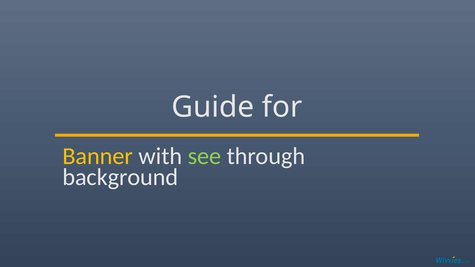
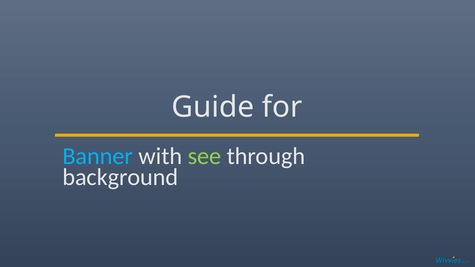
Banner colour: yellow -> light blue (98, 156)
